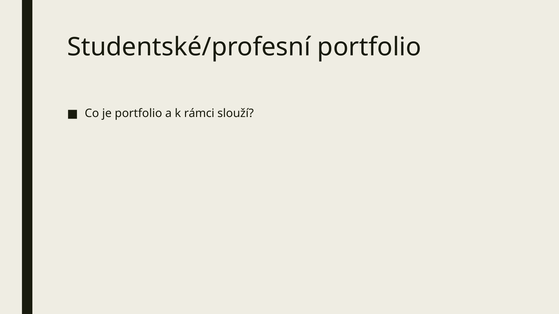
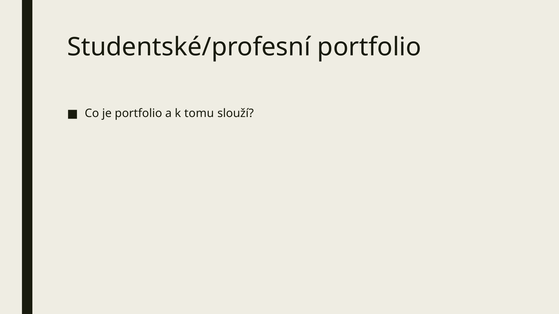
rámci: rámci -> tomu (199, 114)
